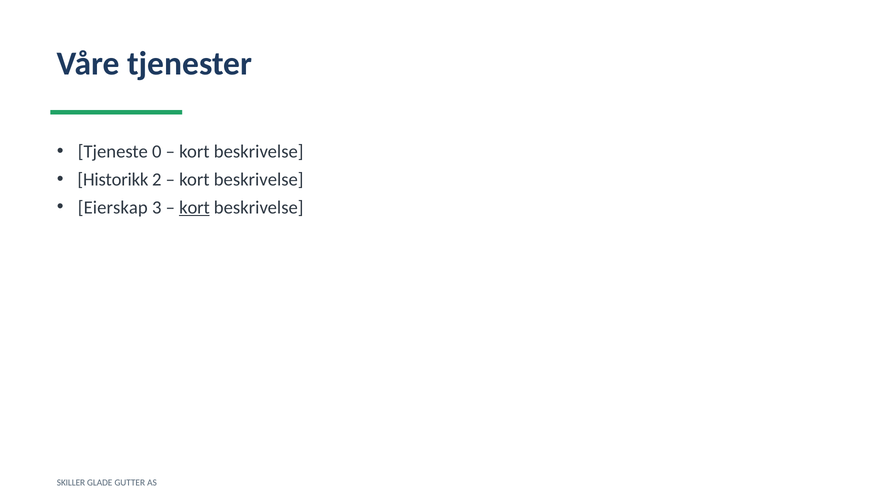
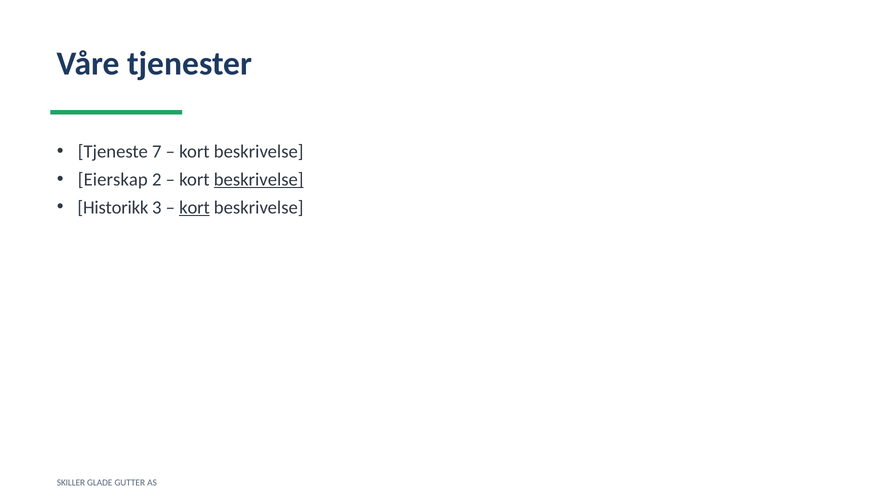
0: 0 -> 7 (157, 151)
Historikk: Historikk -> Eierskap (113, 179)
beskrivelse underline: none -> present (259, 179)
Eierskap: Eierskap -> Historikk (113, 207)
